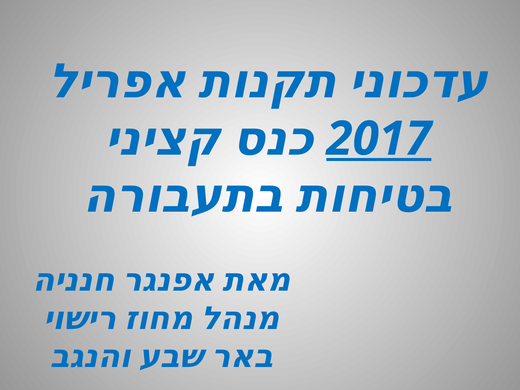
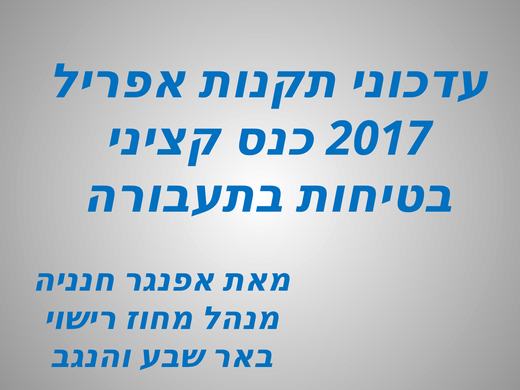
2017 underline: present -> none (379, 139)
